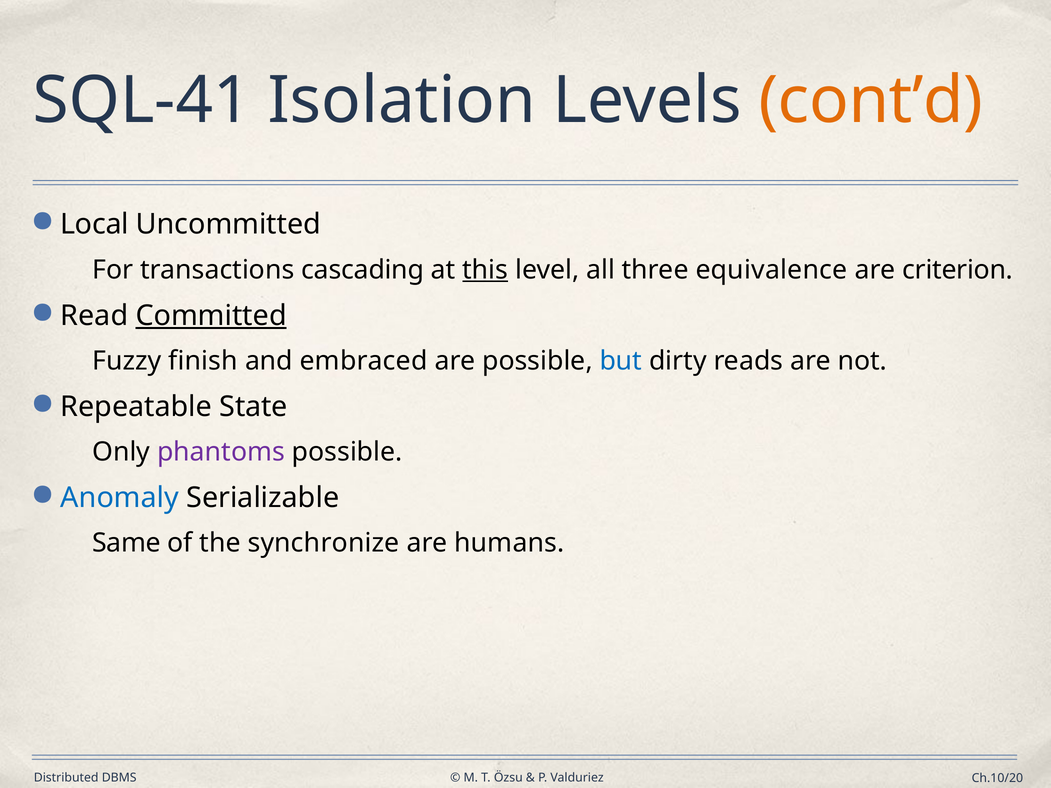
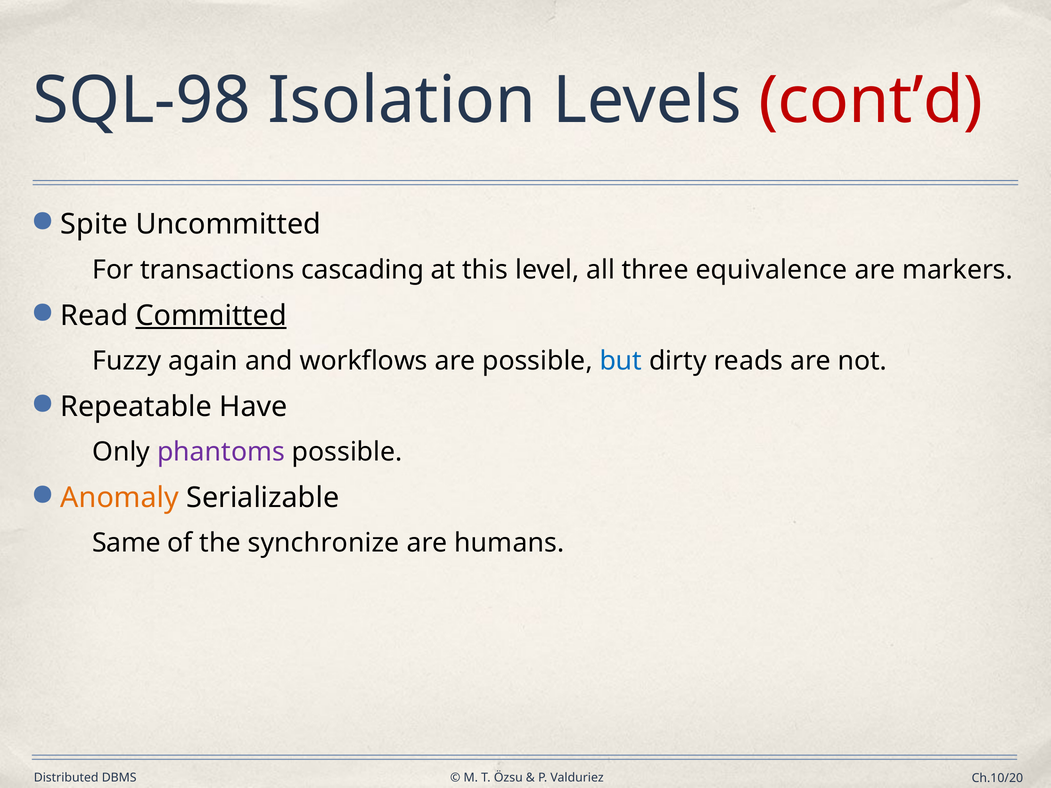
SQL-41: SQL-41 -> SQL-98 (142, 101)
cont’d colour: orange -> red (871, 101)
Local: Local -> Spite (94, 225)
this underline: present -> none (485, 270)
criterion: criterion -> markers (958, 270)
finish: finish -> again (203, 361)
embraced: embraced -> workflows (364, 361)
State: State -> Have (253, 407)
Anomaly colour: blue -> orange (120, 498)
